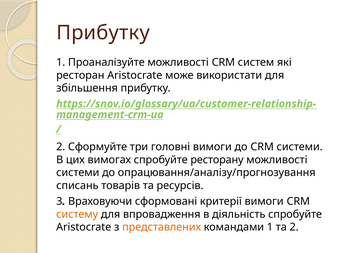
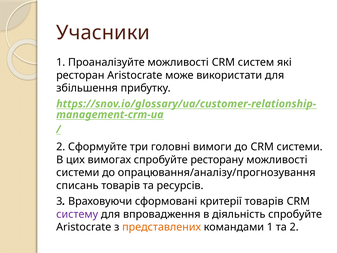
Прибутку: Прибутку -> Учасники (103, 33)
критерії вимоги: вимоги -> товарів (264, 201)
систему colour: orange -> purple (77, 214)
